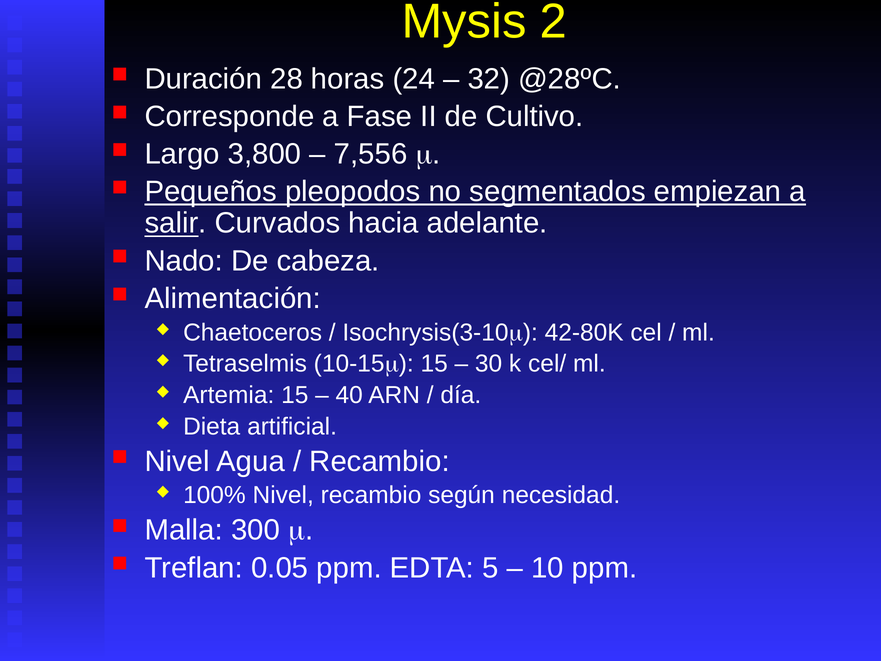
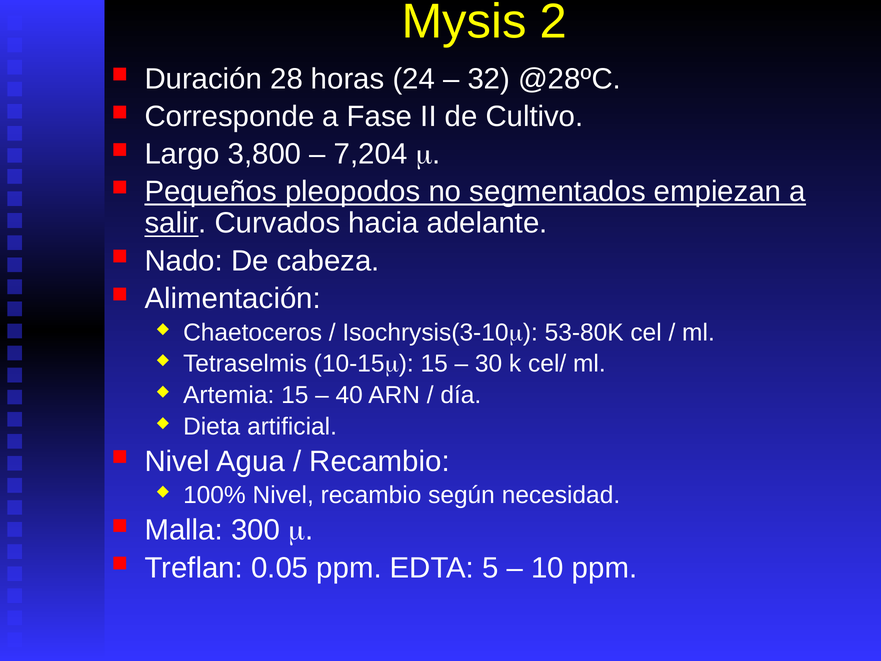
7,556: 7,556 -> 7,204 (371, 154)
42-80K: 42-80K -> 53-80K (584, 332)
